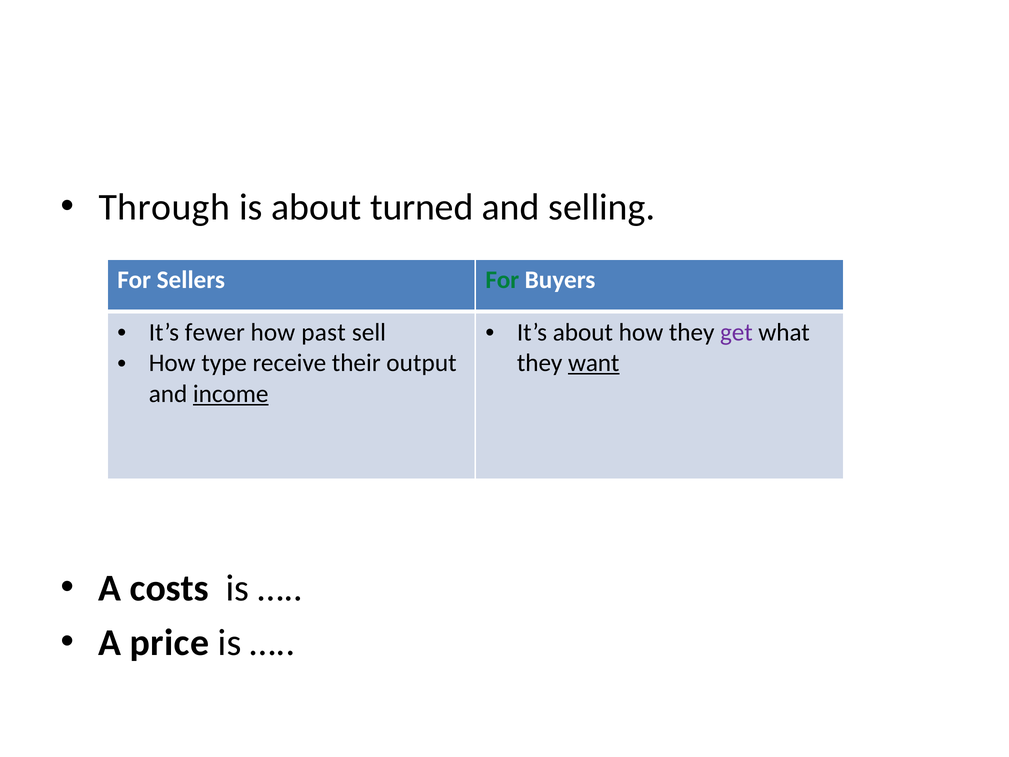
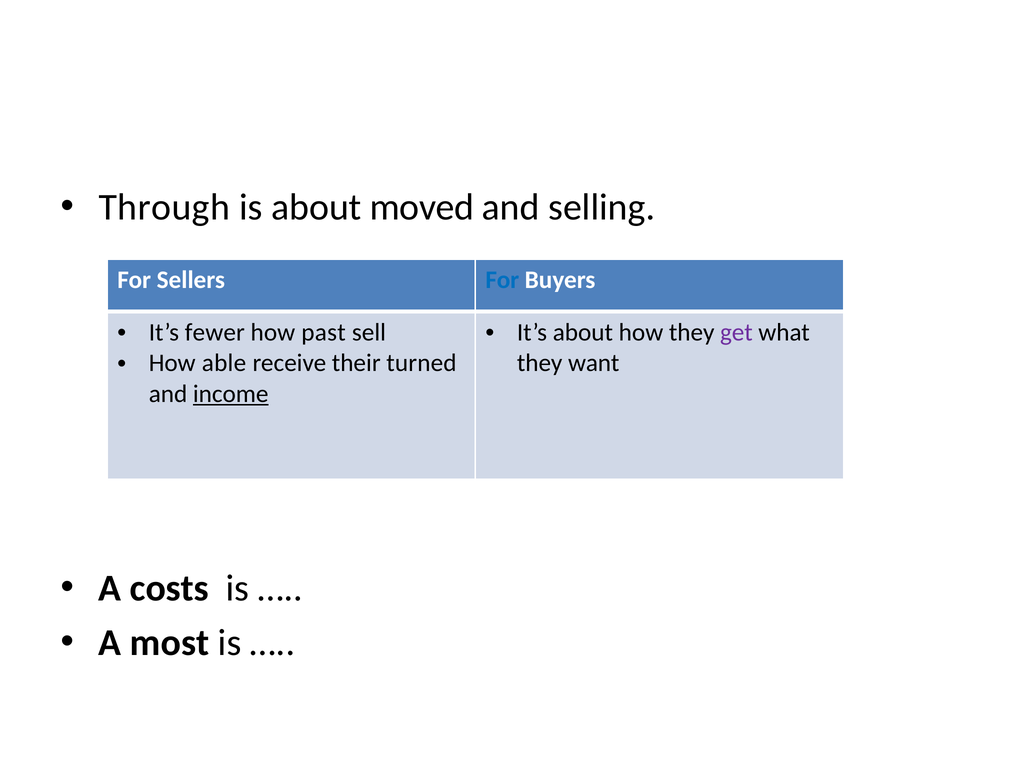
turned: turned -> moved (422, 207)
For colour: green -> blue (502, 280)
type: type -> able (224, 363)
output: output -> turned (421, 363)
want underline: present -> none (594, 363)
price: price -> most (170, 642)
